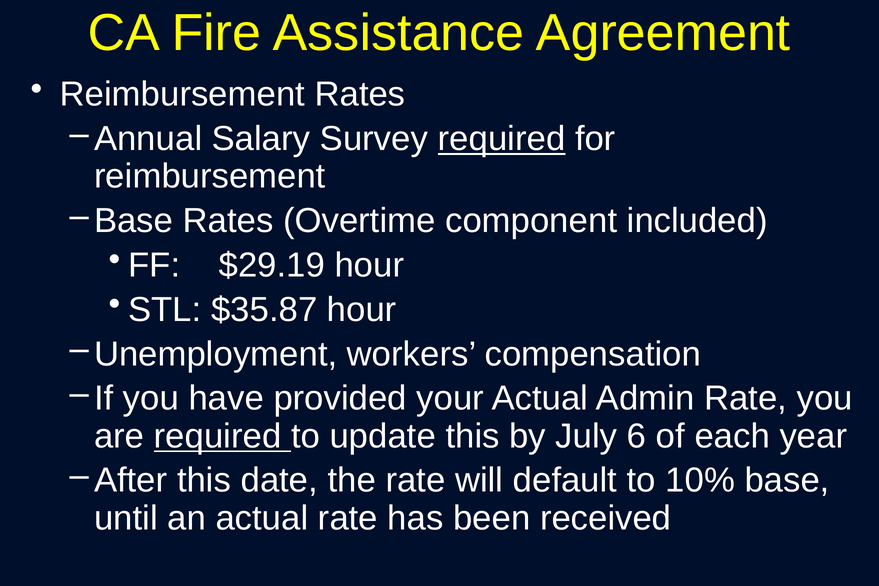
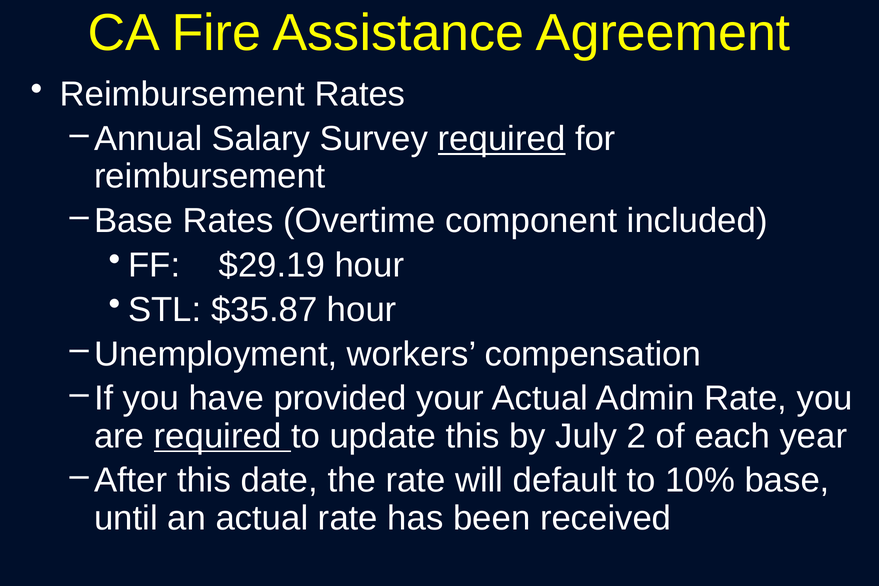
6: 6 -> 2 (637, 436)
